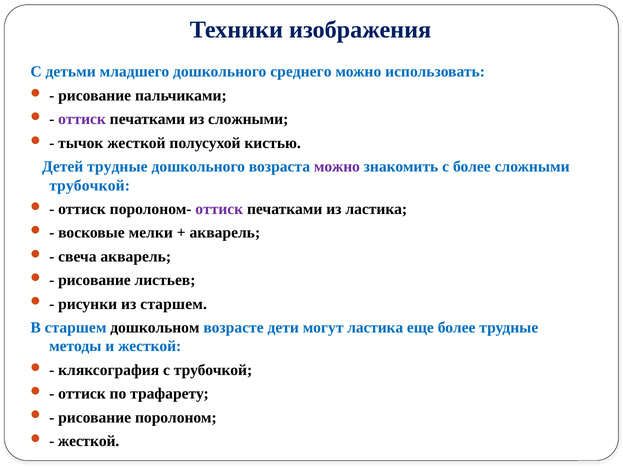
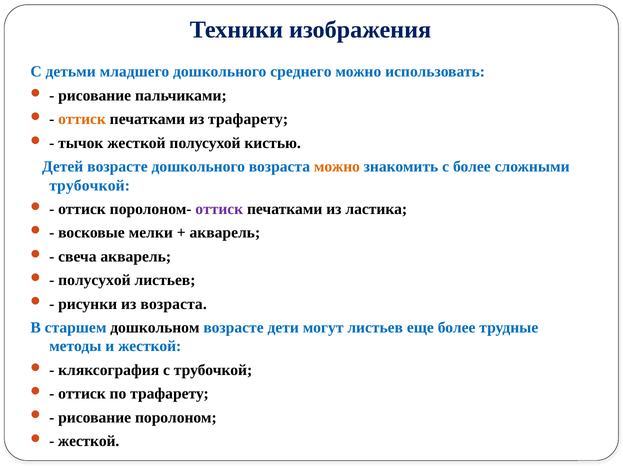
оттиск colour: purple -> orange (82, 119)
из сложными: сложными -> трафарету (248, 119)
Детей трудные: трудные -> возрасте (117, 167)
можно colour: purple -> orange (337, 167)
рисование: рисование -> полусухой (94, 280)
из старшем: старшем -> возраста (174, 304)
могут ластика: ластика -> листьев (375, 328)
